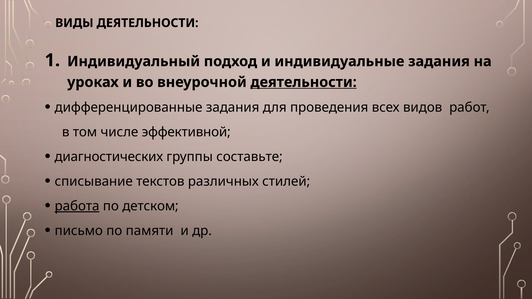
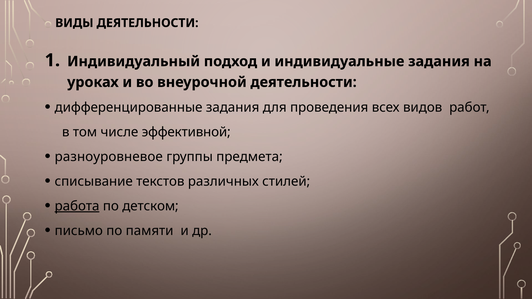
деятельности underline: present -> none (304, 82)
диагностических: диагностических -> разноуровневое (109, 157)
составьте: составьте -> предмета (249, 157)
